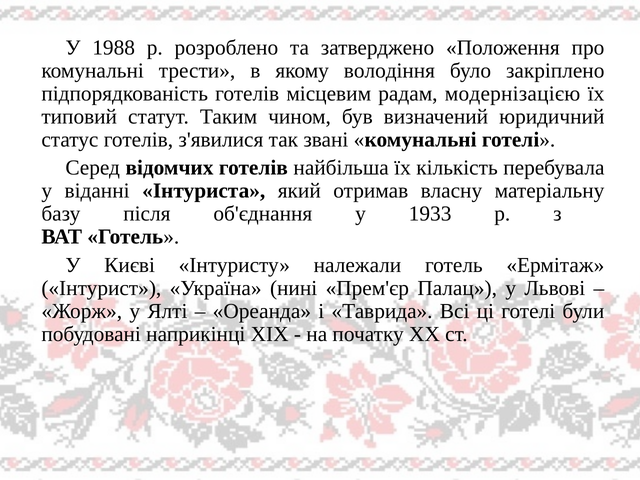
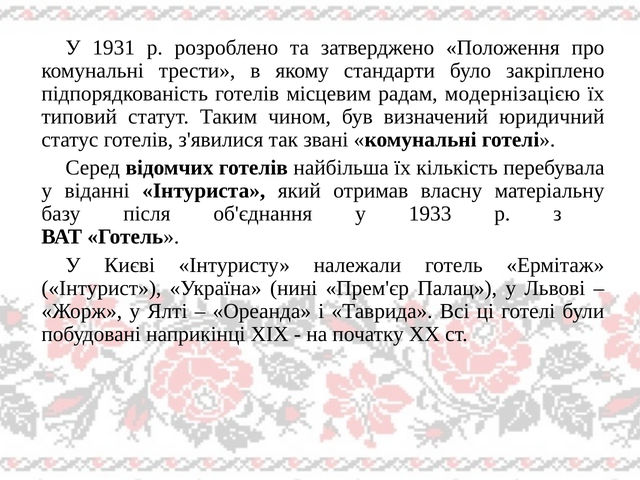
1988: 1988 -> 1931 (114, 48)
володіння: володіння -> стандарти (389, 71)
